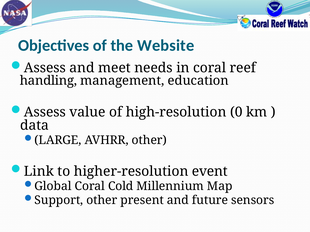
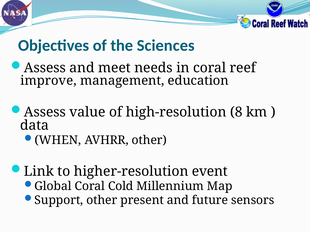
Website: Website -> Sciences (166, 46)
handling: handling -> improve (48, 81)
0: 0 -> 8 (236, 112)
LARGE: LARGE -> WHEN (58, 141)
